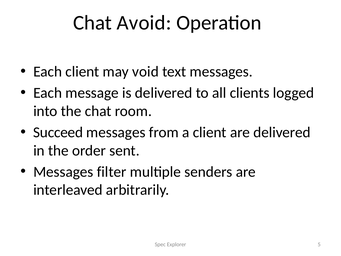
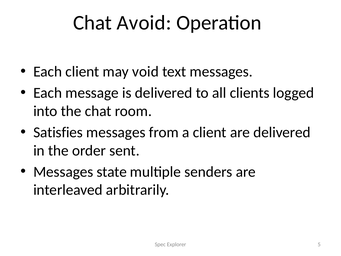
Succeed: Succeed -> Satisfies (58, 132)
filter: filter -> state (112, 172)
